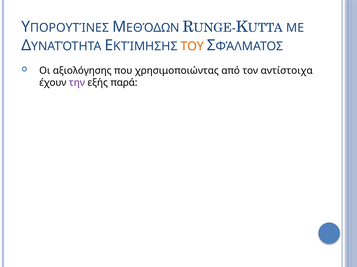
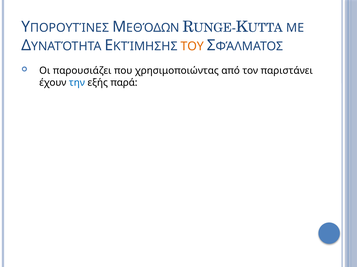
αξιολόγησης: αξιολόγησης -> παρουσιάζει (82, 71)
αντίστοιχα: αντίστοιχα -> παριστάνει (287, 71)
την colour: purple -> blue (77, 83)
